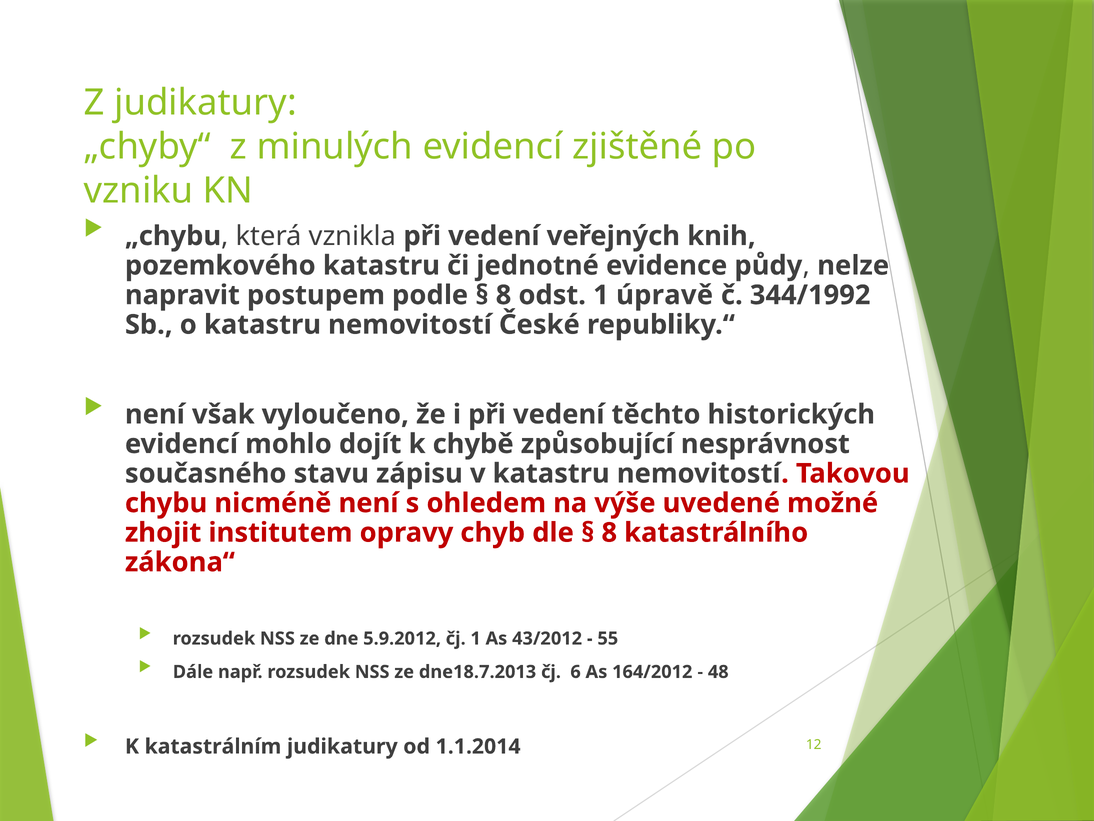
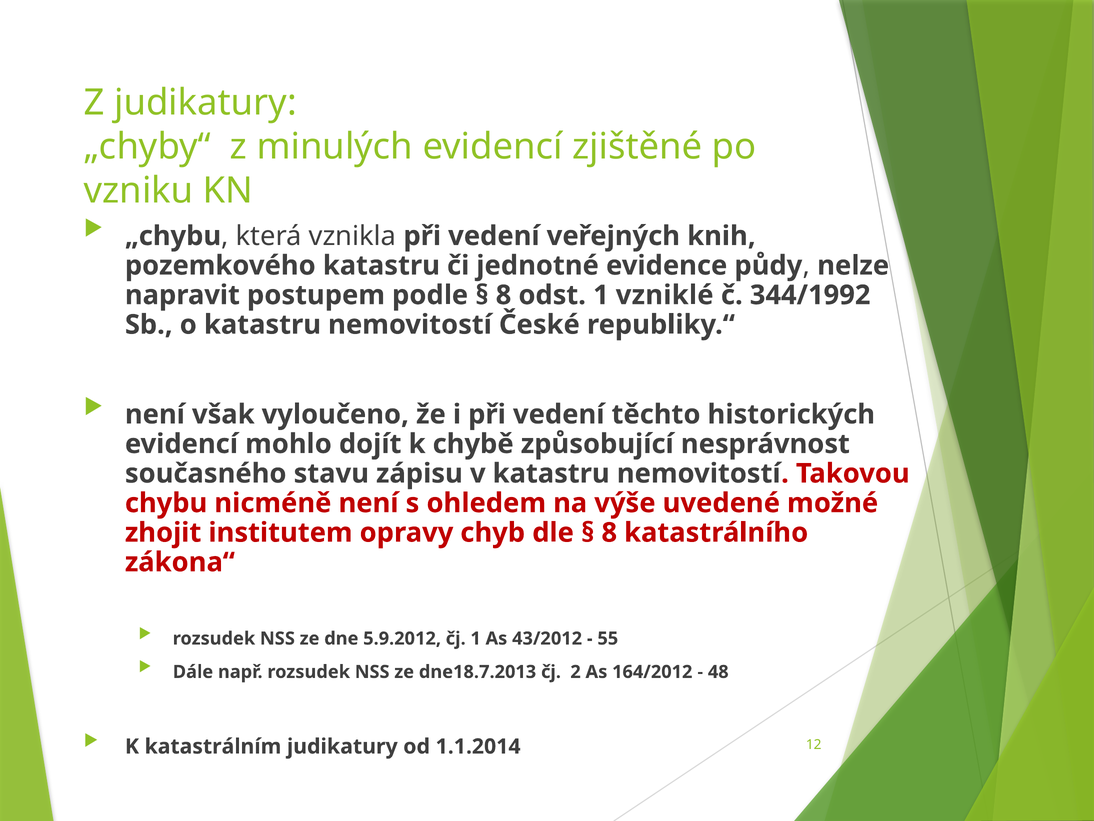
úpravě: úpravě -> vzniklé (665, 295)
6: 6 -> 2 (576, 672)
